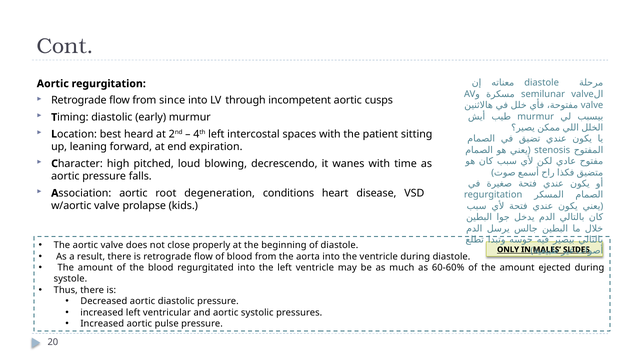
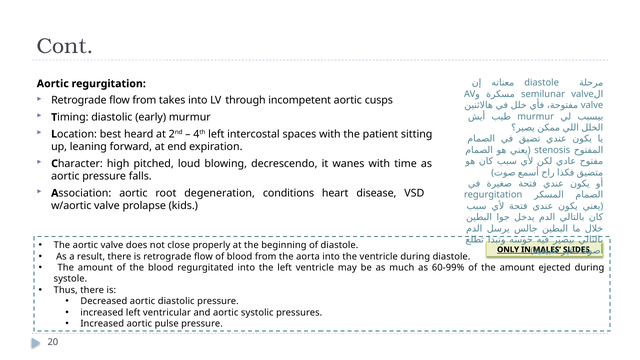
since: since -> takes (172, 101)
60-60%: 60-60% -> 60-99% (448, 268)
